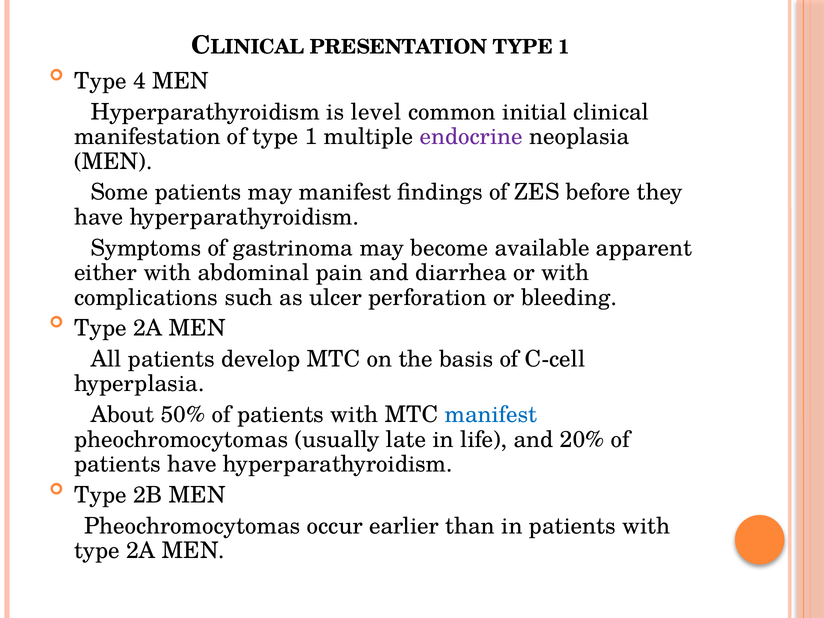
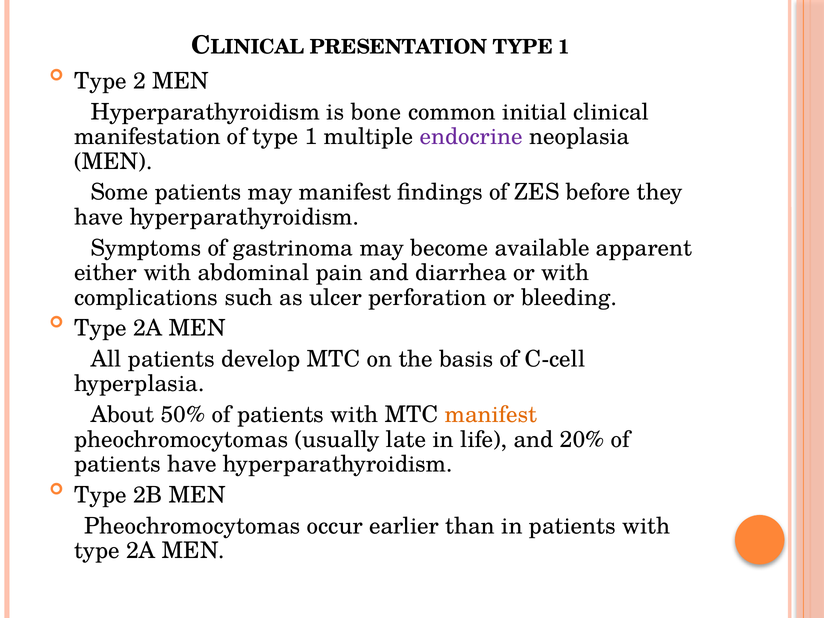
4: 4 -> 2 (140, 81)
level: level -> bone (376, 112)
manifest colour: blue -> orange (491, 415)
